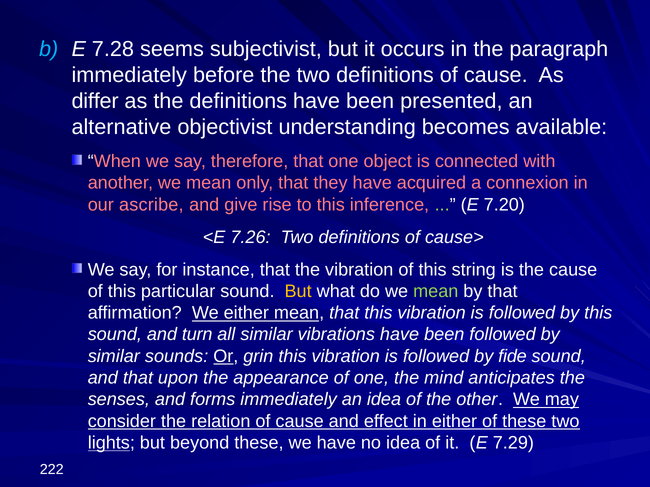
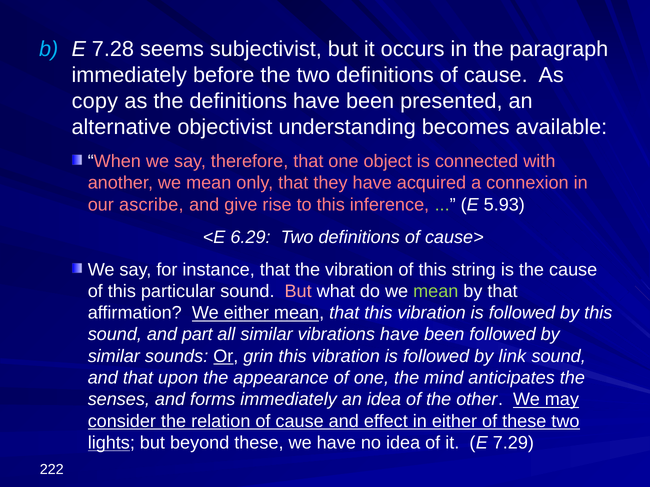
differ: differ -> copy (95, 101)
7.20: 7.20 -> 5.93 (504, 205)
7.26: 7.26 -> 6.29 (251, 237)
But colour: yellow -> pink (298, 292)
turn: turn -> part (197, 335)
fide: fide -> link (512, 357)
